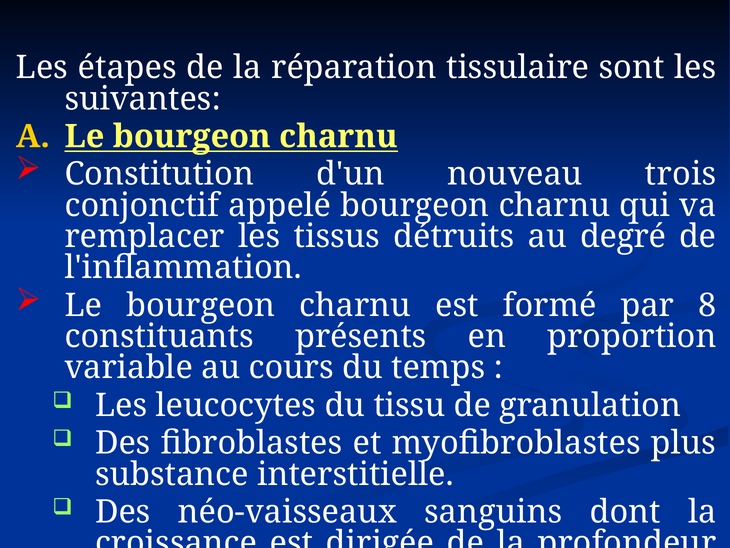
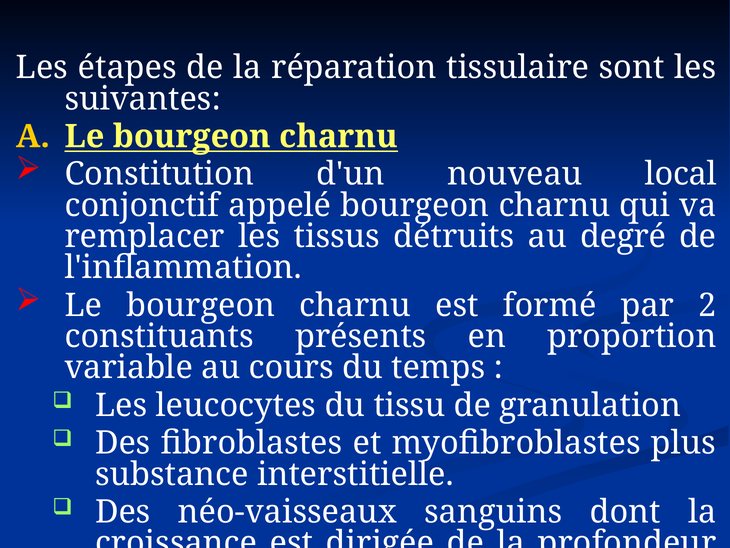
trois: trois -> local (681, 174)
8: 8 -> 2 (707, 305)
